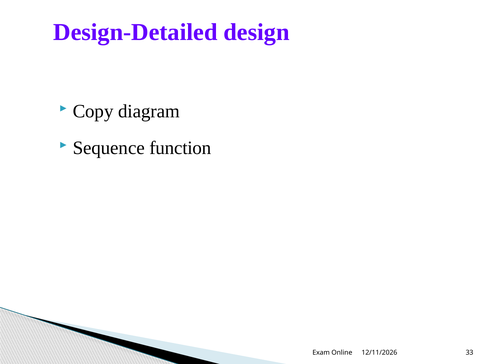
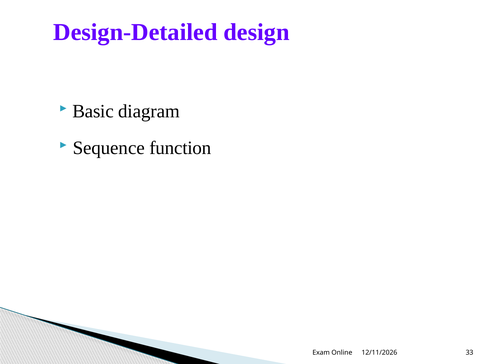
Copy: Copy -> Basic (93, 111)
